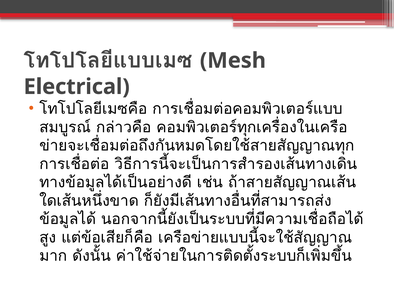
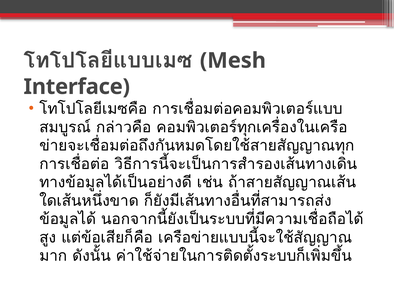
Electrical: Electrical -> Interface (77, 87)
